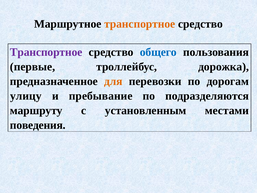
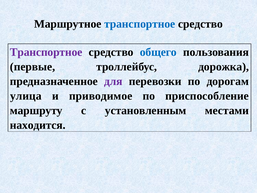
транспортное colour: orange -> blue (140, 24)
для colour: orange -> purple (113, 81)
улицу: улицу -> улица (26, 96)
пребывание: пребывание -> приводимое (101, 96)
подразделяются: подразделяются -> приспособление (207, 96)
поведения: поведения -> находится (38, 125)
